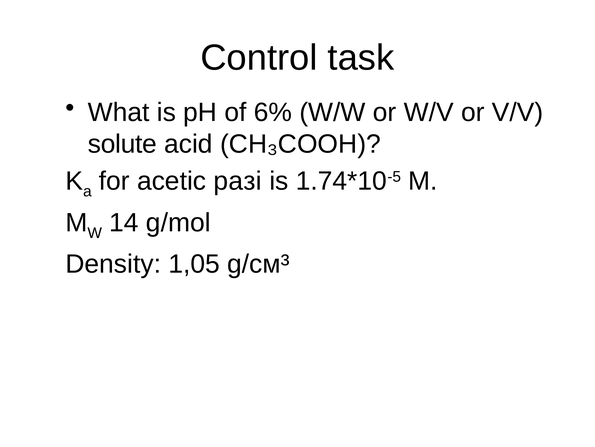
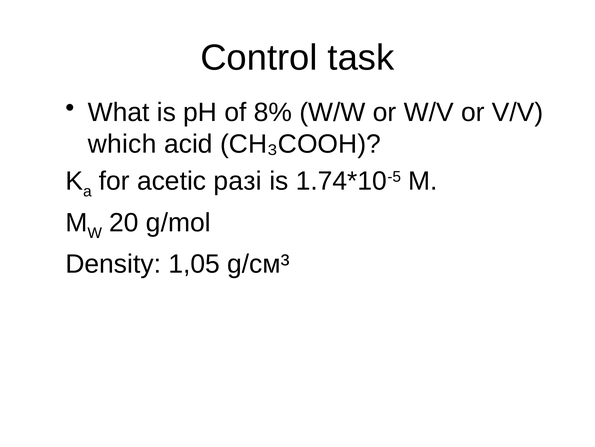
6%: 6% -> 8% (273, 112)
solute: solute -> which (122, 144)
14: 14 -> 20 (124, 222)
